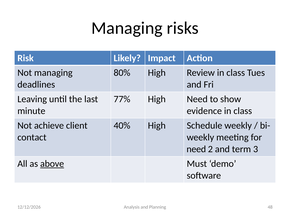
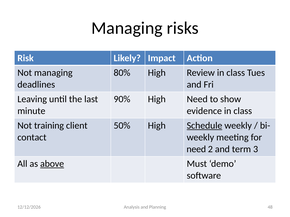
77%: 77% -> 90% (122, 99)
achieve: achieve -> training (49, 126)
40%: 40% -> 50% (122, 126)
Schedule underline: none -> present (204, 126)
